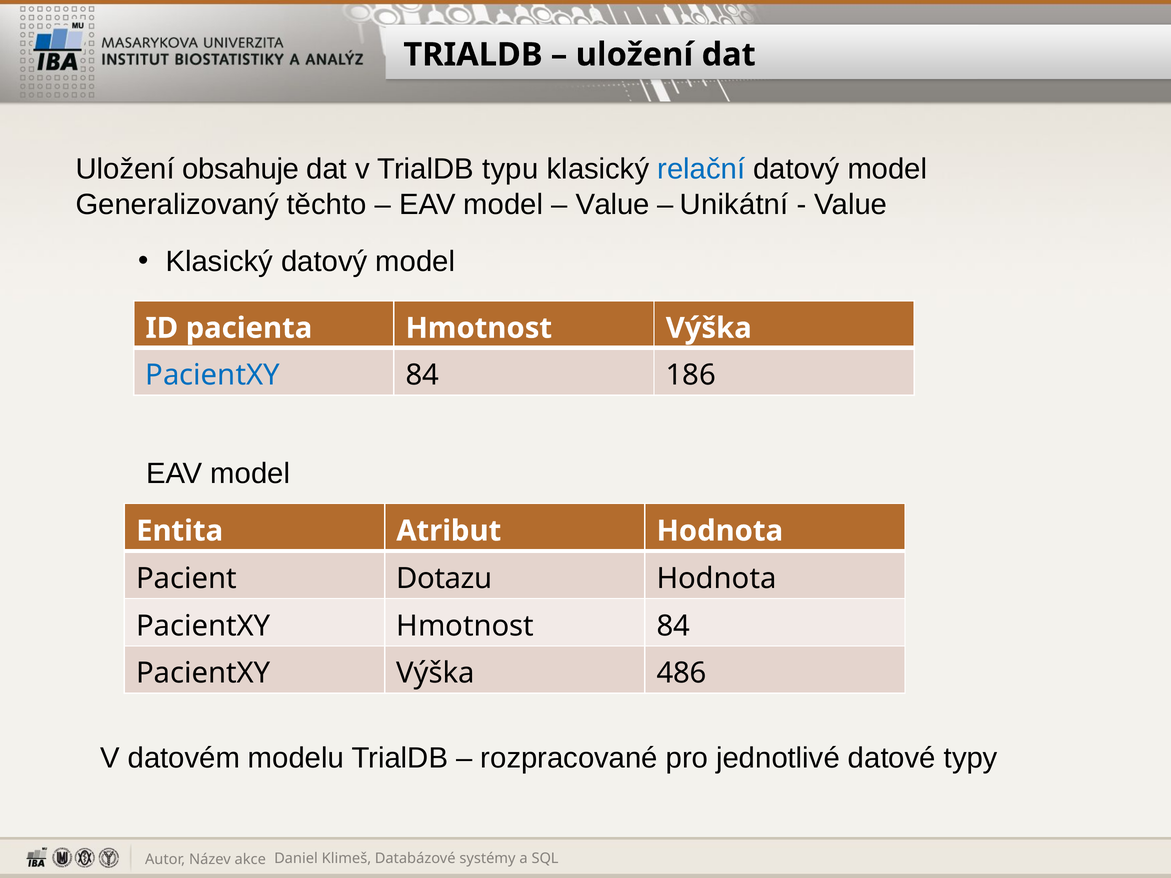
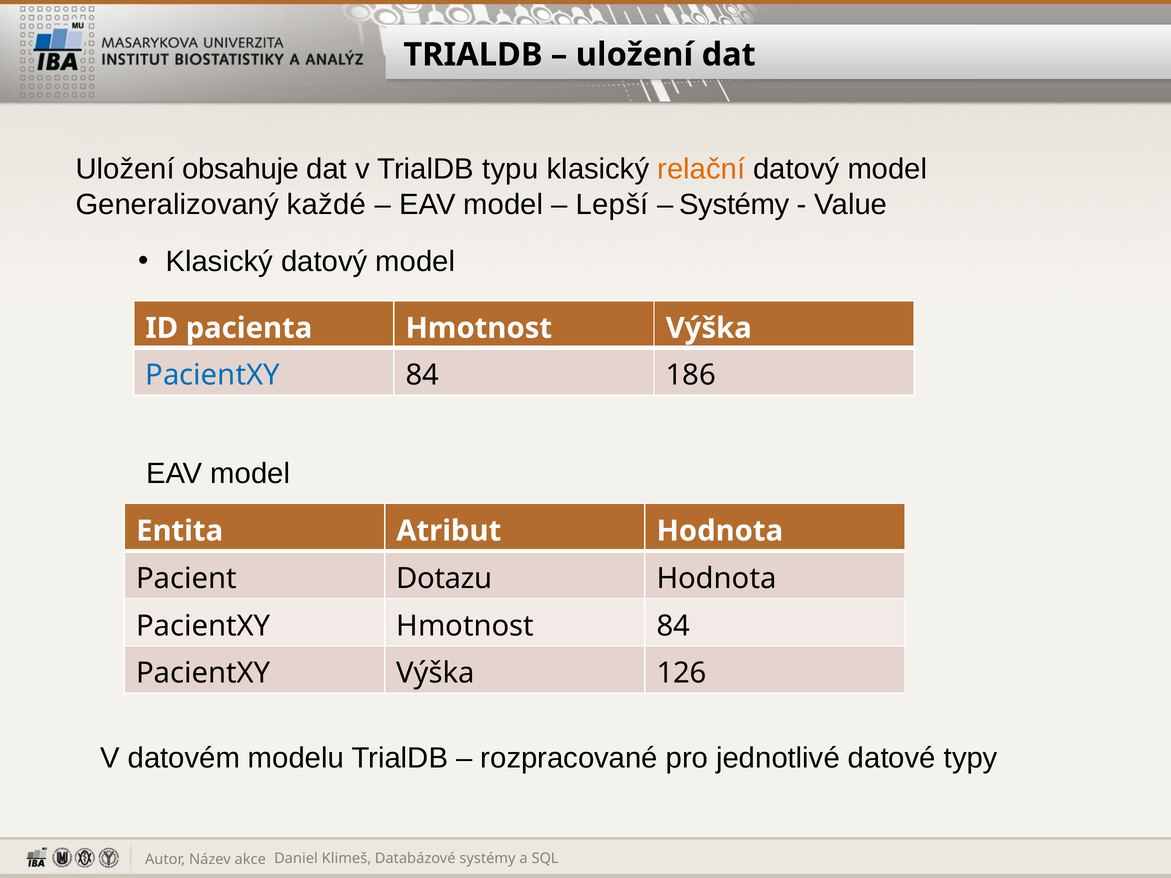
relační colour: blue -> orange (701, 169)
těchto: těchto -> každé (327, 204)
Value: Value -> Lepší (612, 204)
Unikátní: Unikátní -> Systémy (734, 204)
486: 486 -> 126 (682, 674)
